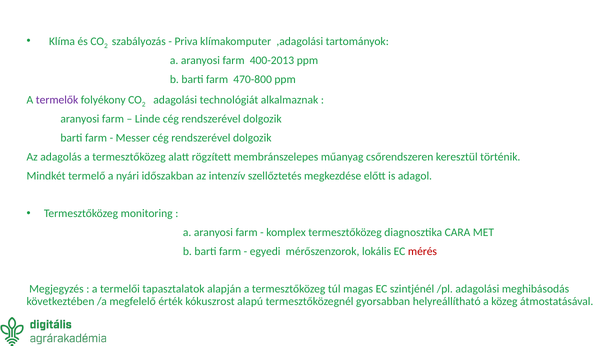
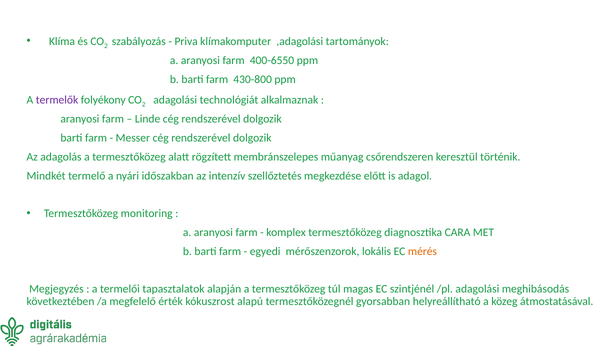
400-2013: 400-2013 -> 400-6550 (272, 61)
470-800: 470-800 -> 430-800 (253, 80)
mérés colour: red -> orange (422, 251)
